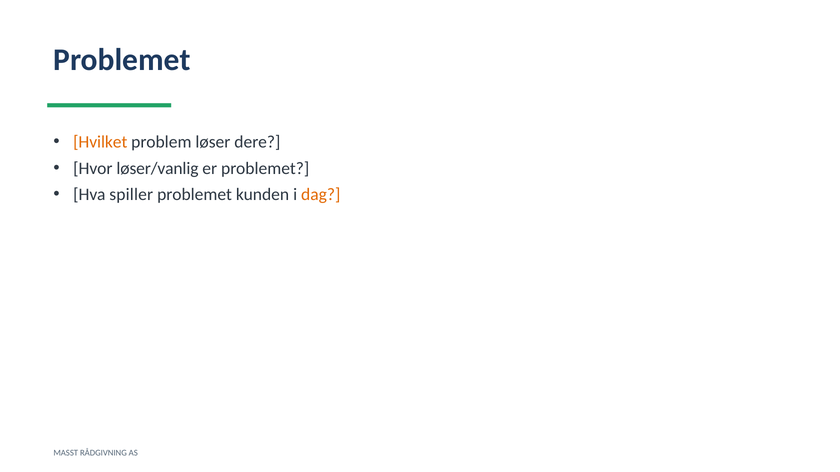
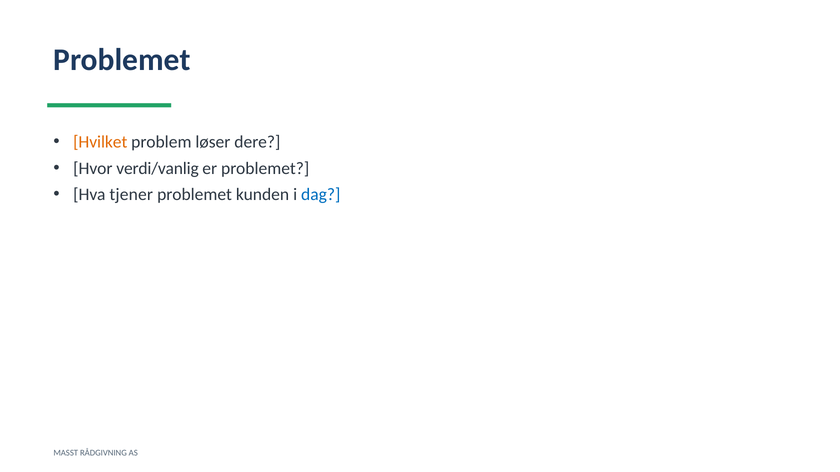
løser/vanlig: løser/vanlig -> verdi/vanlig (158, 169)
spiller: spiller -> tjener (131, 195)
dag colour: orange -> blue (321, 195)
